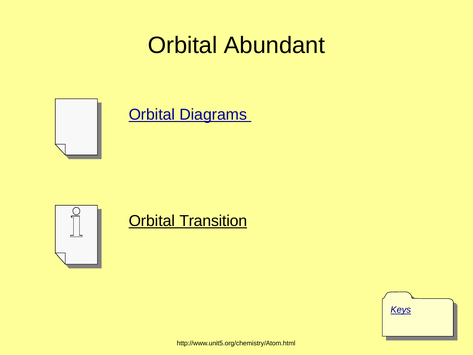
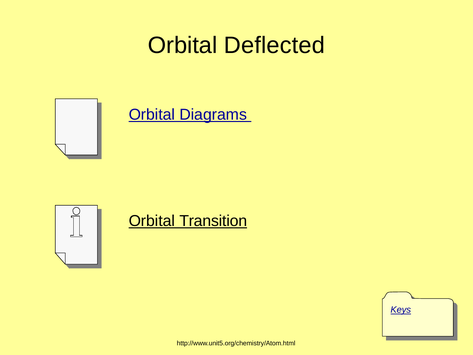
Abundant: Abundant -> Deflected (274, 45)
